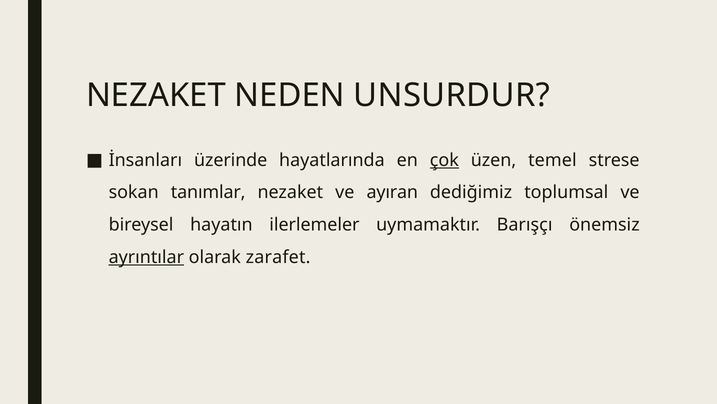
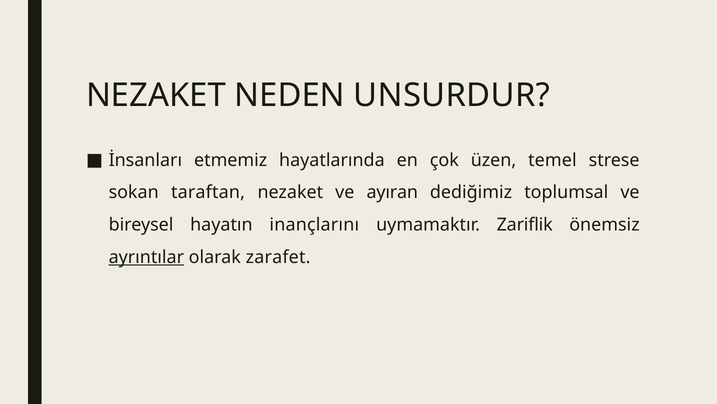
üzerinde: üzerinde -> etmemiz (231, 160)
çok underline: present -> none (444, 160)
tanımlar: tanımlar -> taraftan (208, 192)
ilerlemeler: ilerlemeler -> inançlarını (314, 224)
Barışçı: Barışçı -> Zariflik (525, 224)
